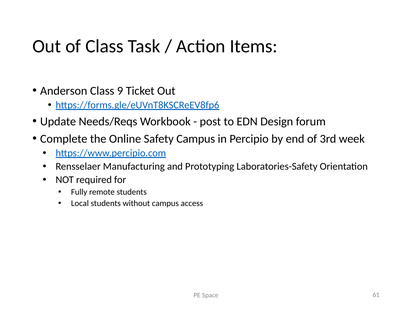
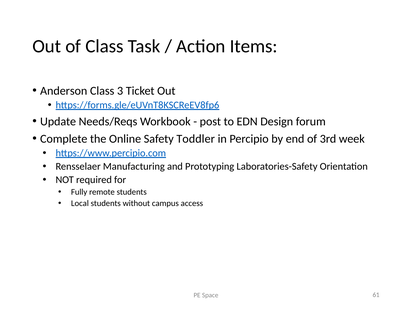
9: 9 -> 3 (120, 91)
Safety Campus: Campus -> Toddler (196, 139)
